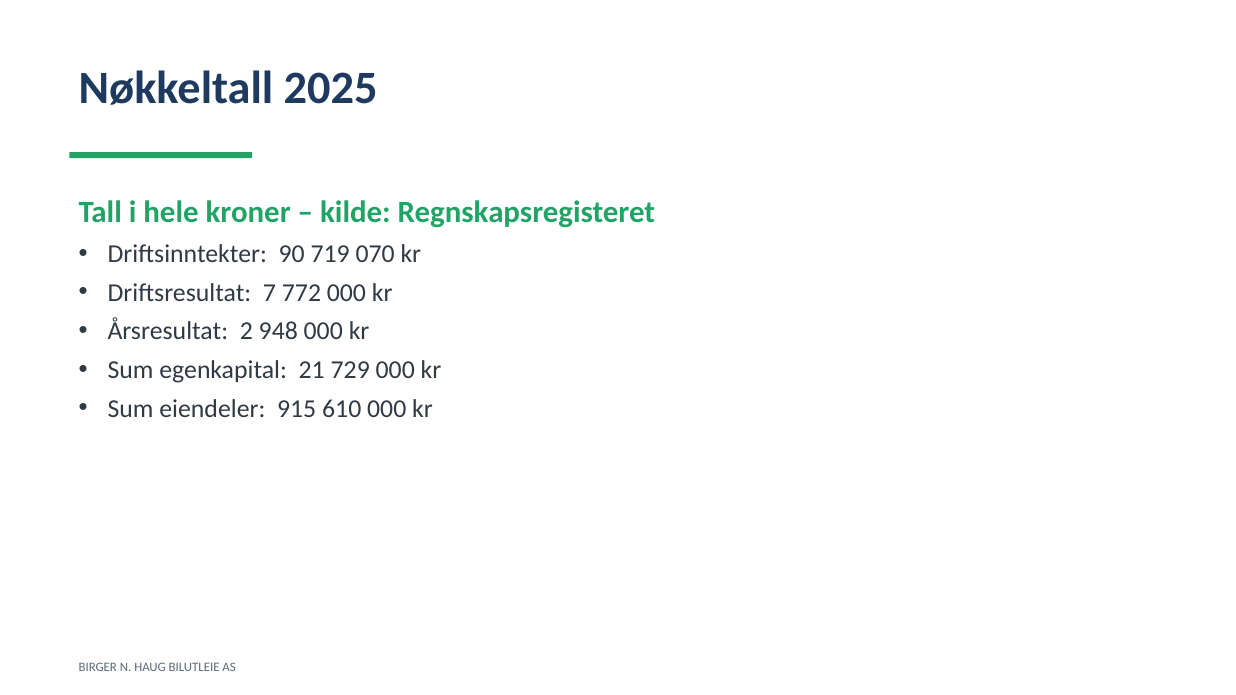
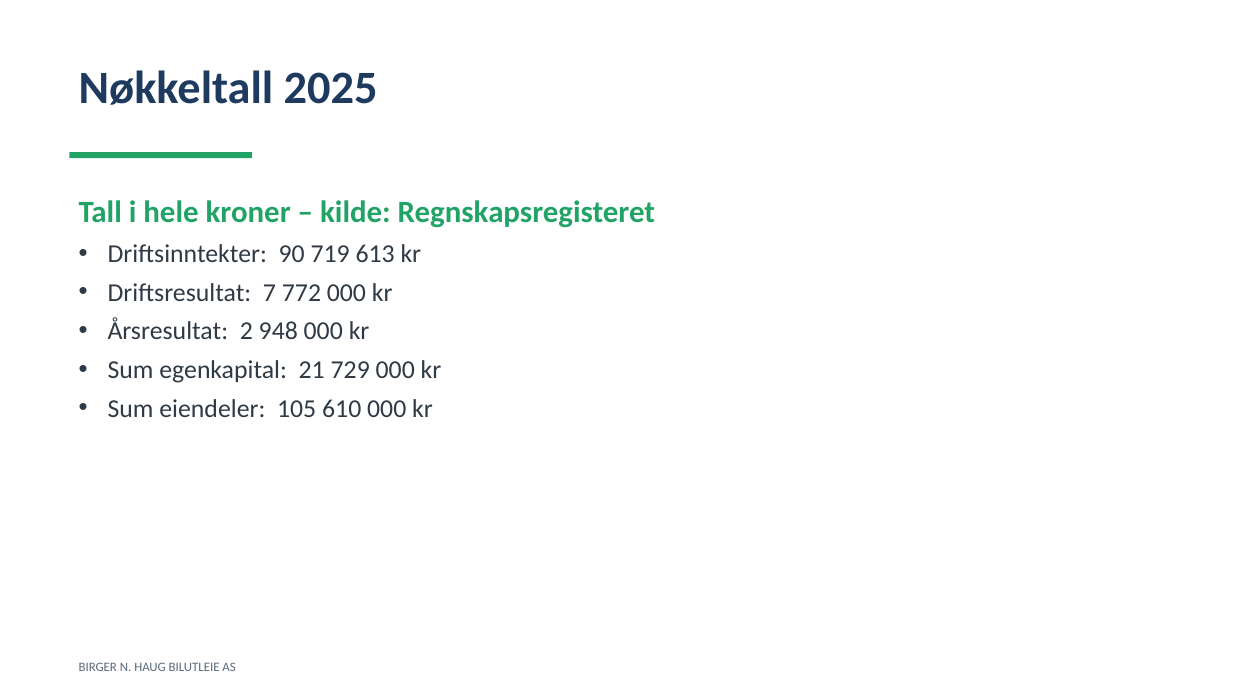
070: 070 -> 613 (375, 254)
915: 915 -> 105 (297, 409)
